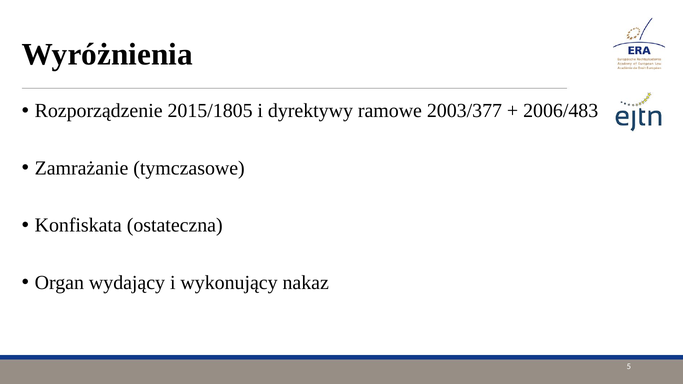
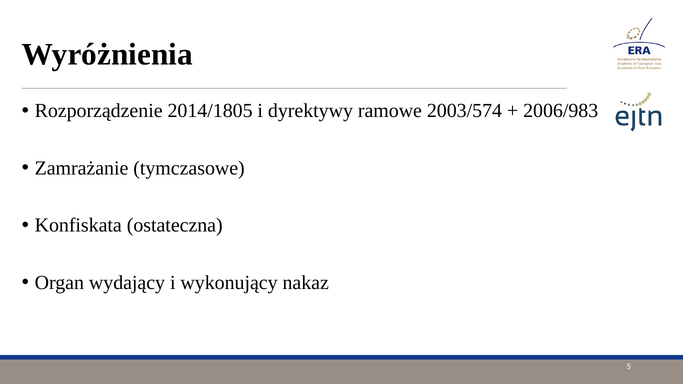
2015/1805: 2015/1805 -> 2014/1805 (210, 111)
2003/377: 2003/377 -> 2003/574 (464, 111)
2006/483: 2006/483 -> 2006/983 (561, 111)
